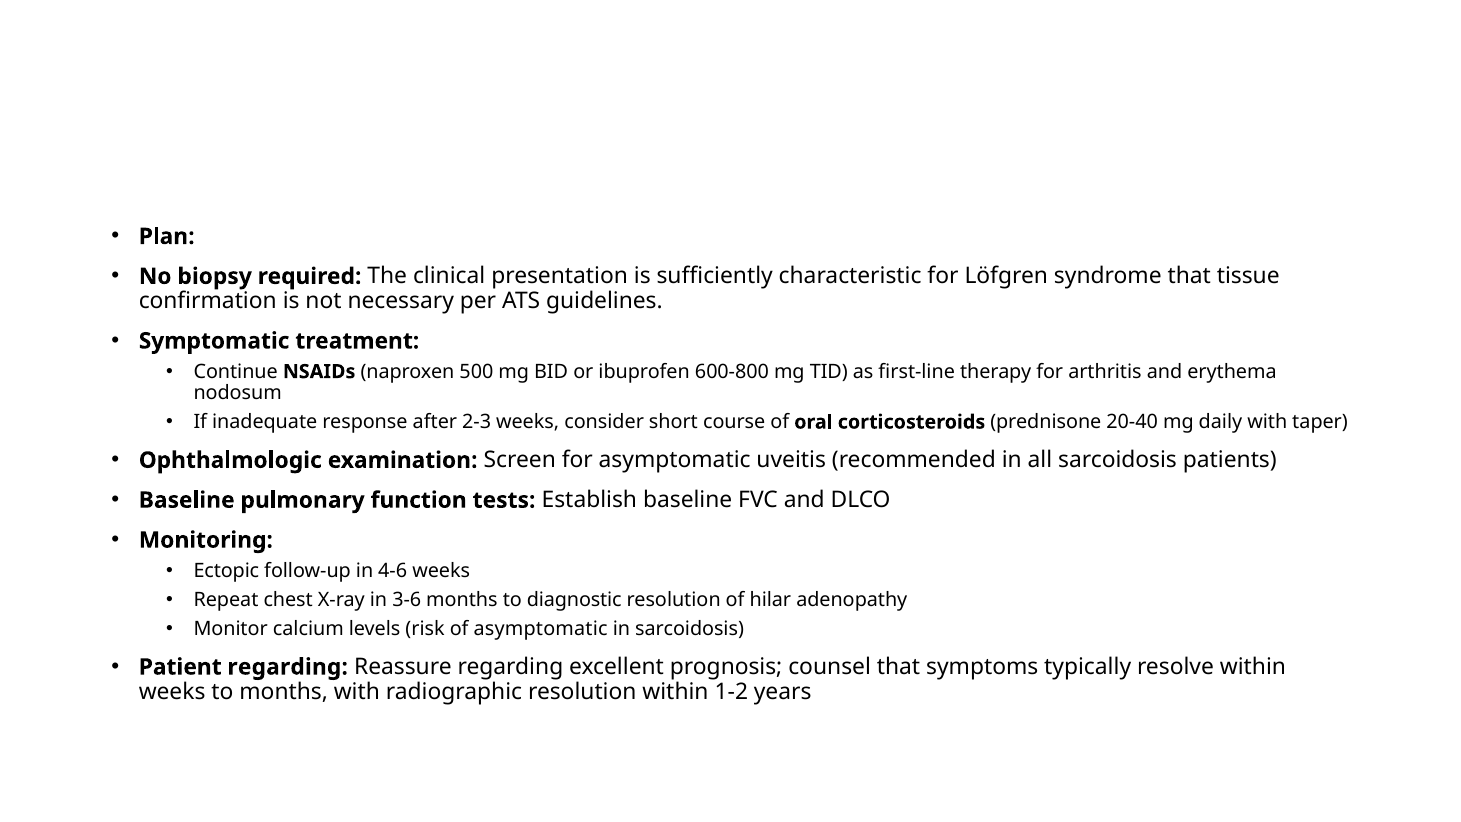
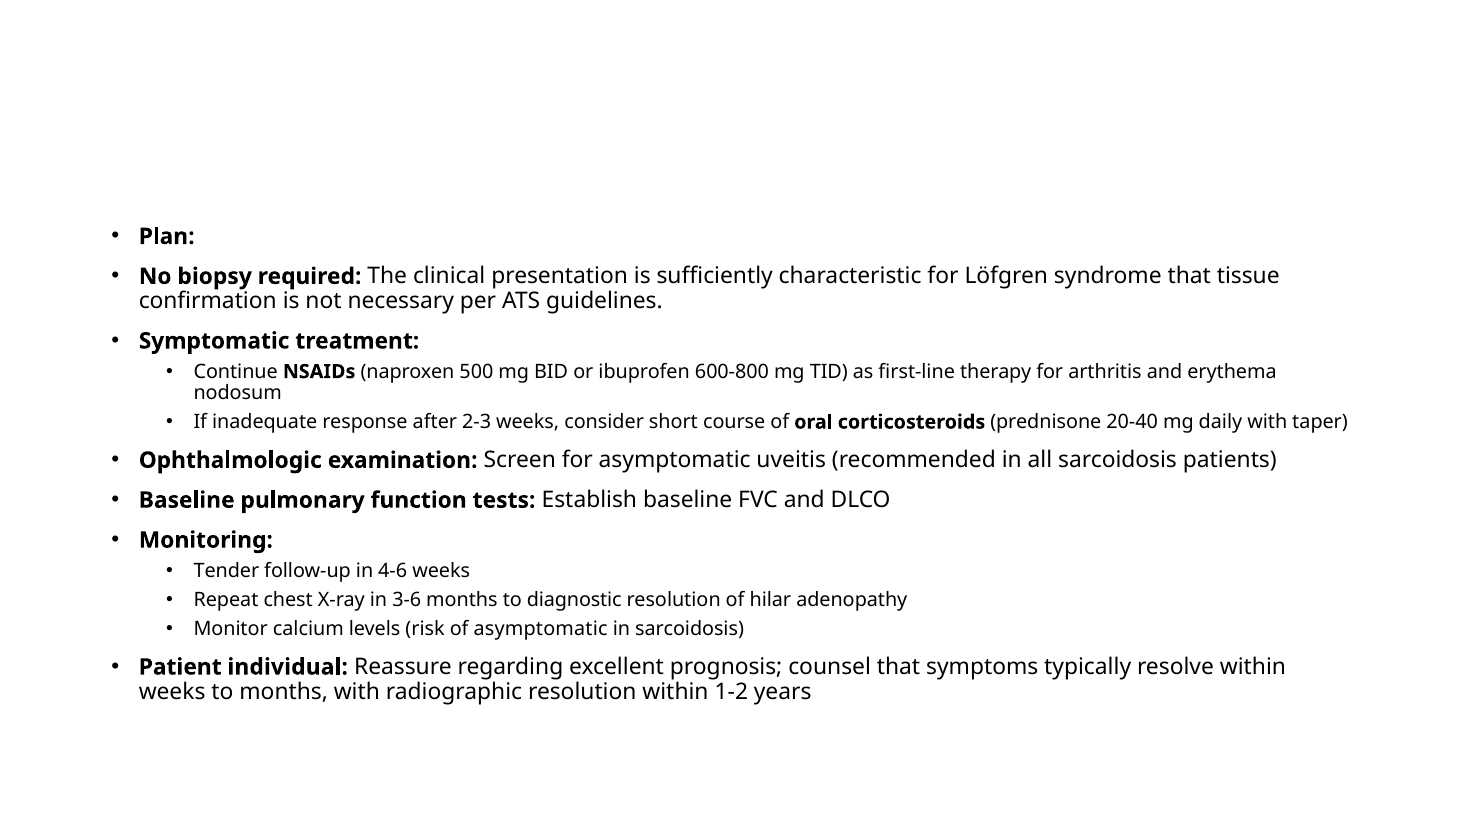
Ectopic: Ectopic -> Tender (226, 571)
Patient regarding: regarding -> individual (288, 667)
